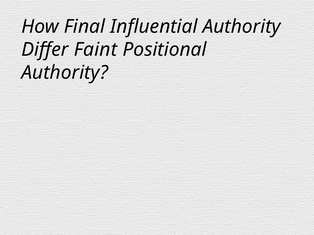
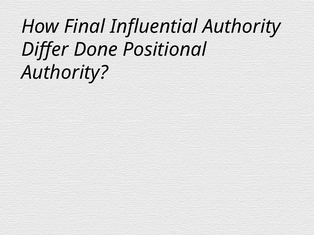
Faint: Faint -> Done (96, 50)
